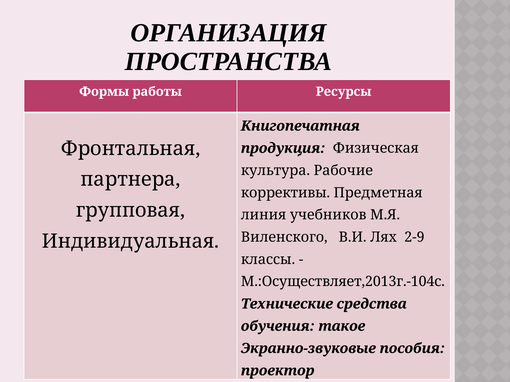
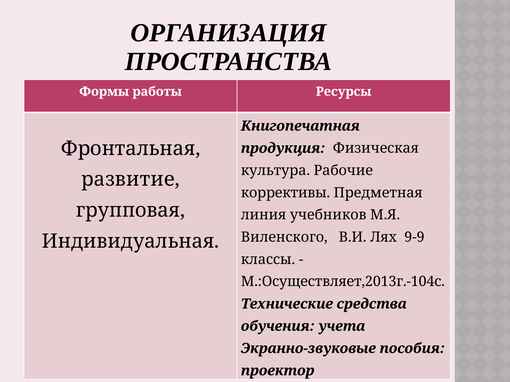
партнера: партнера -> развитие (130, 180)
2-9: 2-9 -> 9-9 (414, 237)
такое: такое -> учета (342, 327)
